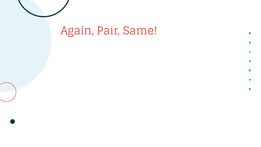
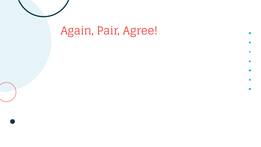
Same: Same -> Agree (140, 31)
